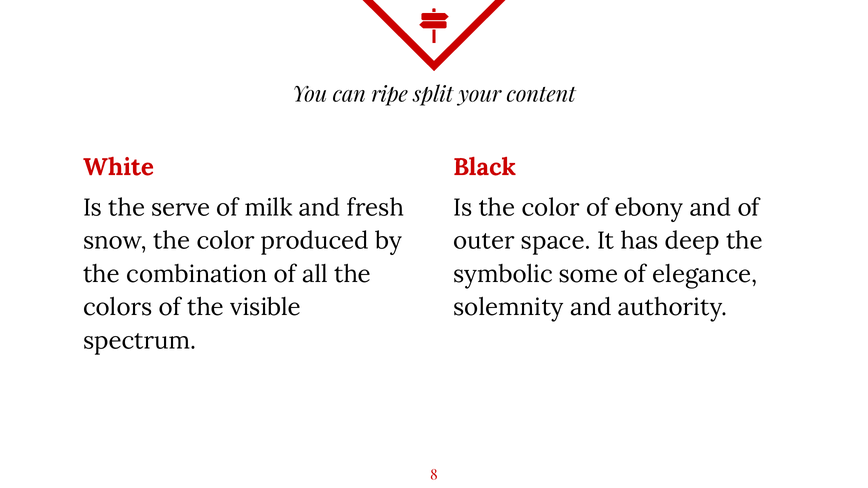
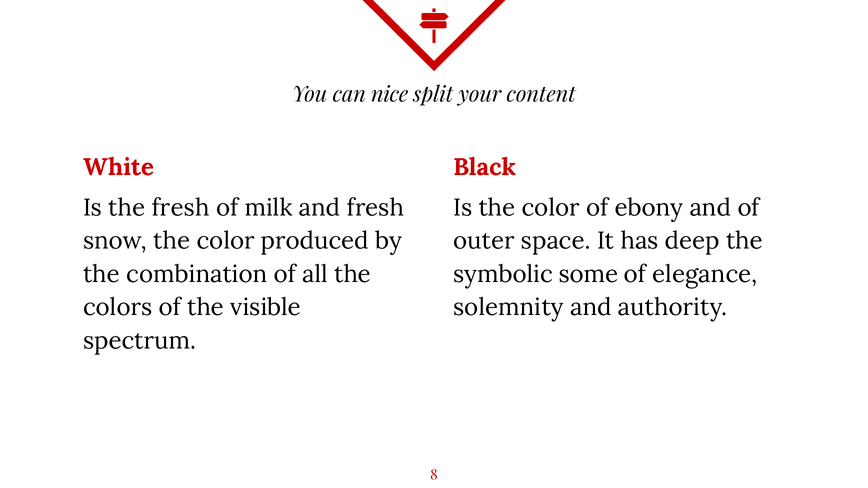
ripe: ripe -> nice (390, 94)
the serve: serve -> fresh (181, 208)
